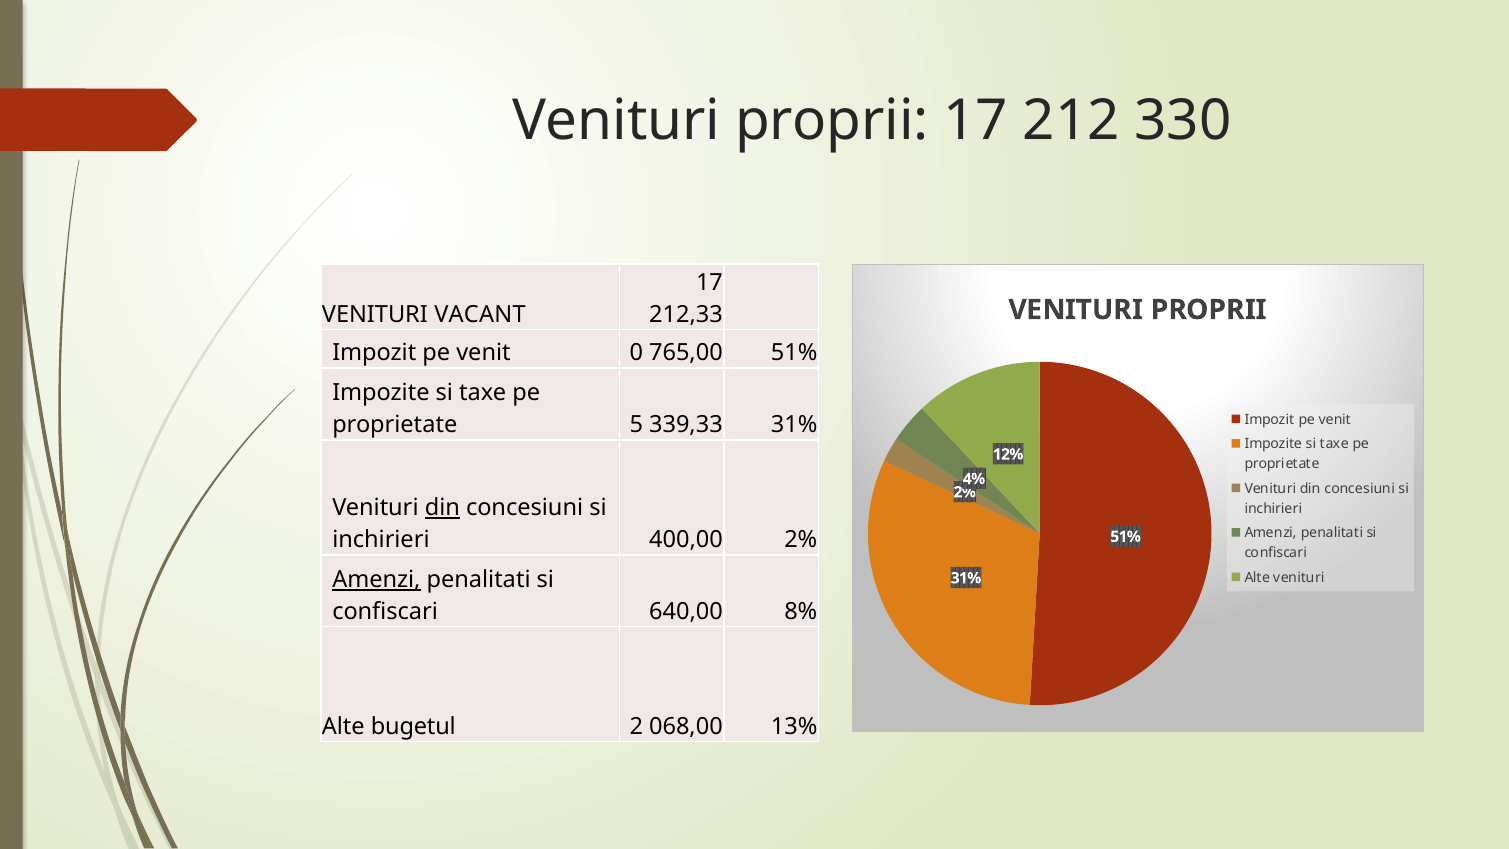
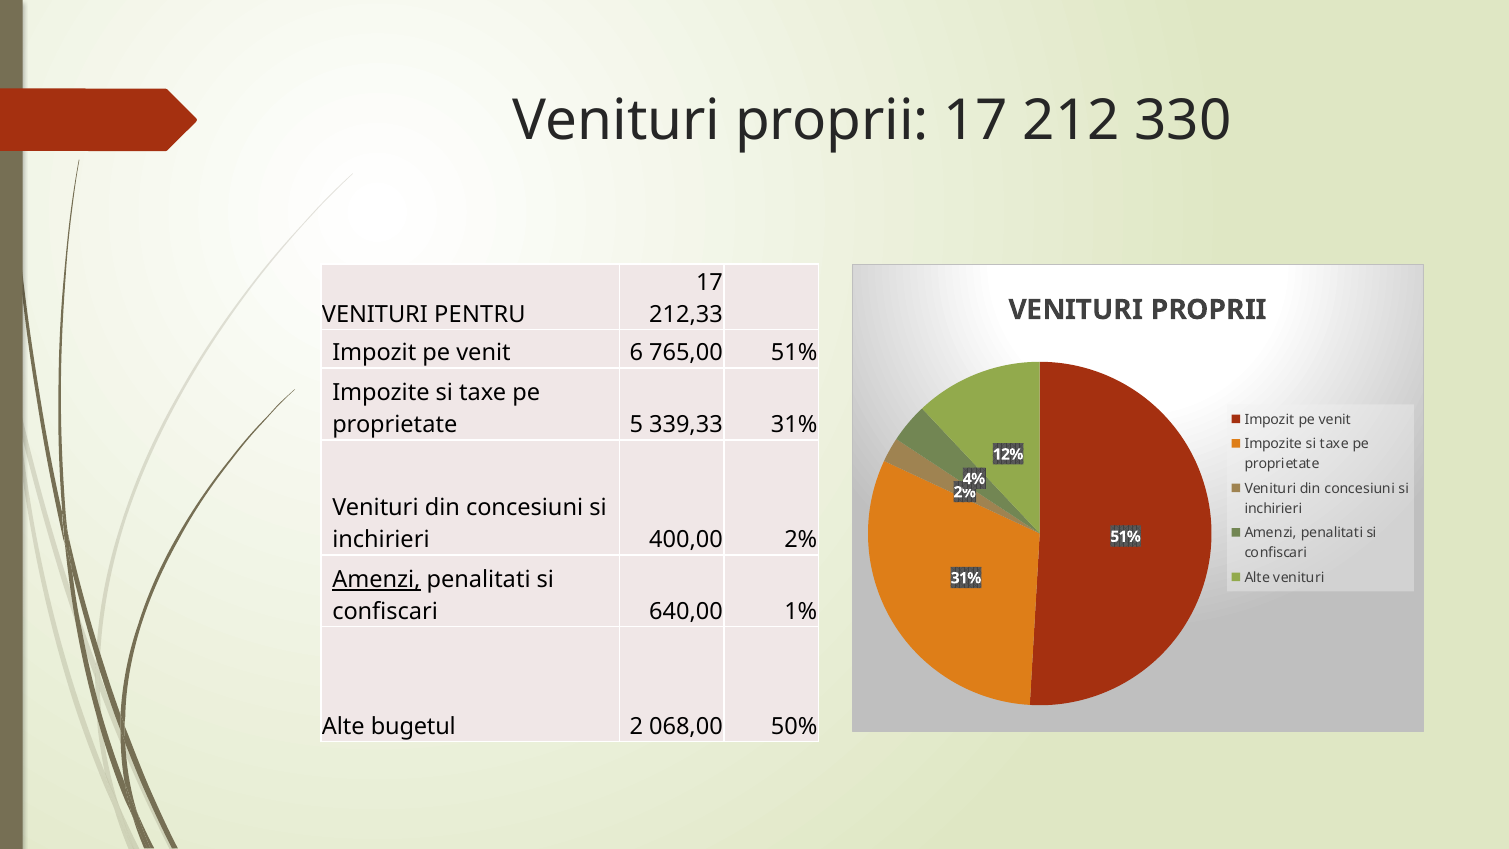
VACANT: VACANT -> PENTRU (480, 315)
0: 0 -> 6 (636, 353)
din underline: present -> none (442, 508)
8%: 8% -> 1% (801, 612)
13%: 13% -> 50% (794, 727)
